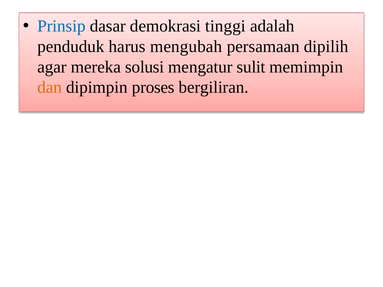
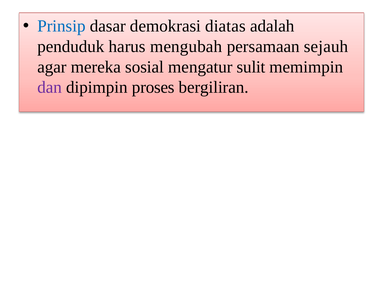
tinggi: tinggi -> diatas (225, 26)
dipilih: dipilih -> sejauh (326, 47)
solusi: solusi -> sosial (145, 67)
dan colour: orange -> purple (50, 87)
